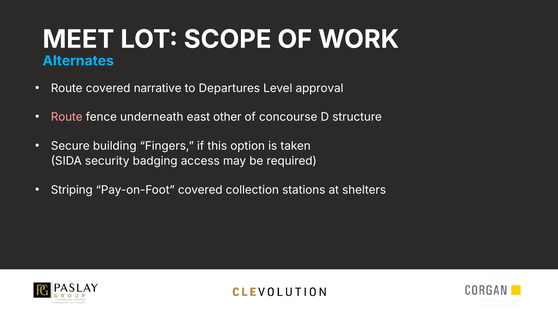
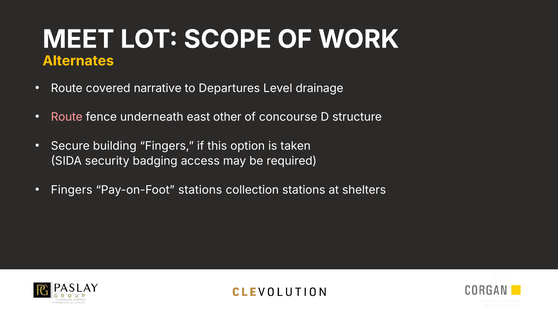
Alternates colour: light blue -> yellow (78, 61)
approval: approval -> drainage (320, 88)
Striping: Striping -> Fingers (72, 190)
Pay-on-Foot covered: covered -> stations (200, 190)
